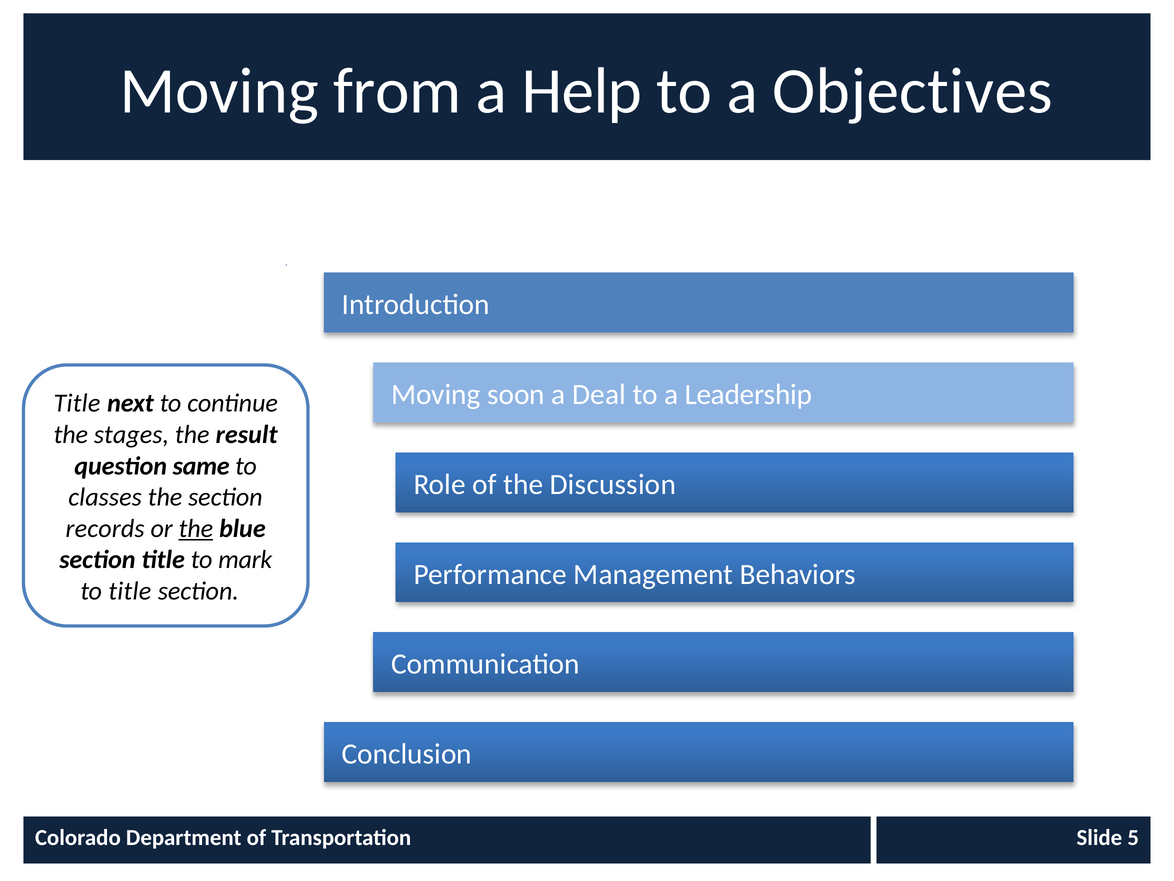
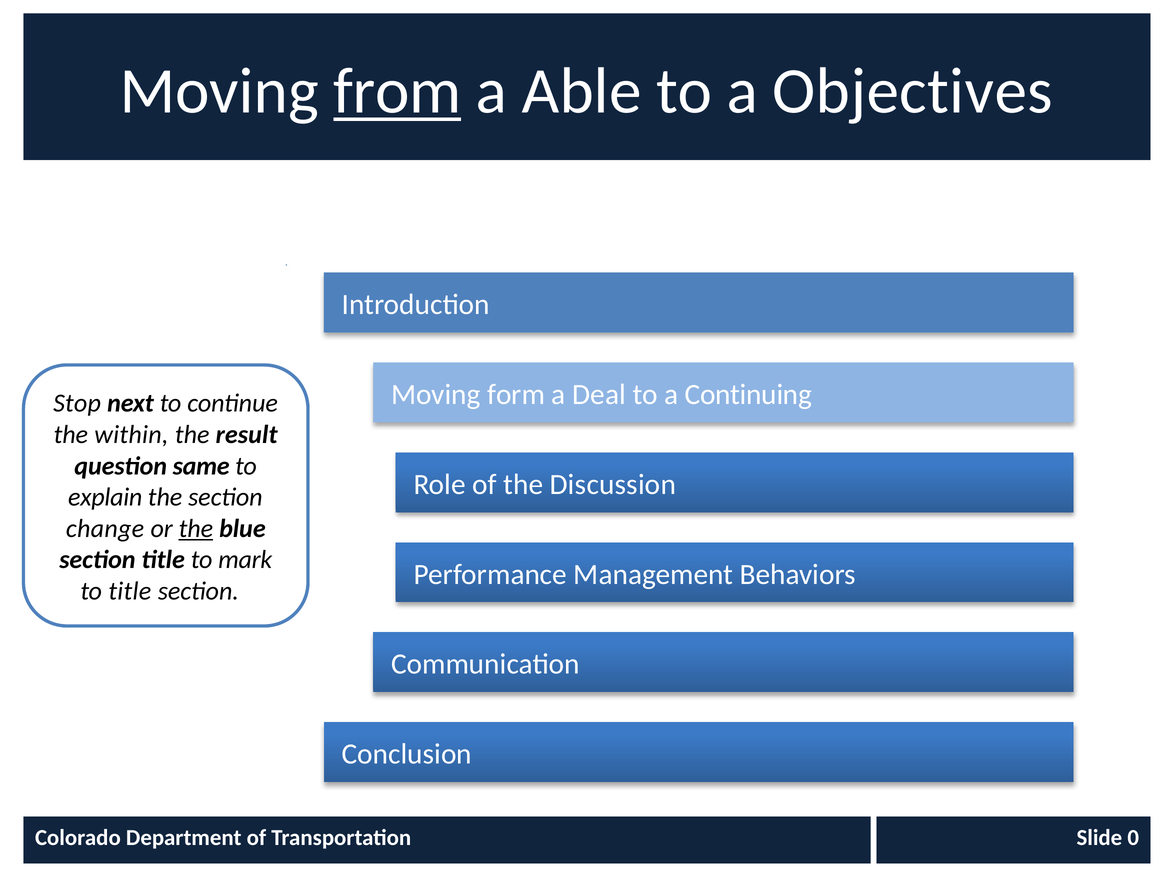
from underline: none -> present (397, 91)
Help: Help -> Able (582, 91)
soon: soon -> form (516, 394)
Leadership: Leadership -> Continuing (748, 394)
Title: Title -> Stop (77, 403)
stages: stages -> within (131, 434)
classes: classes -> explain (105, 497)
records: records -> change (105, 528)
5: 5 -> 0 (1133, 837)
